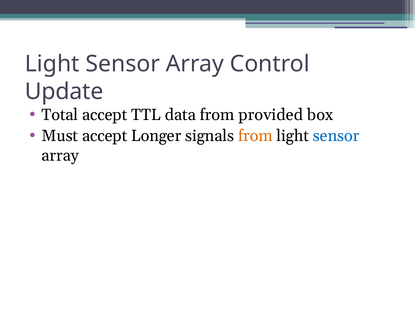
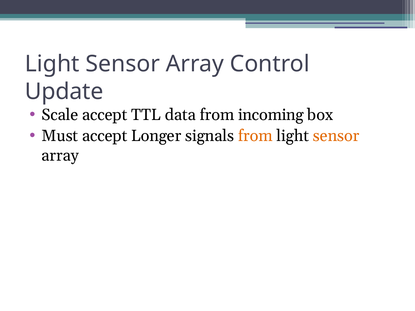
Total: Total -> Scale (60, 115)
provided: provided -> incoming (271, 115)
sensor colour: blue -> orange (336, 136)
